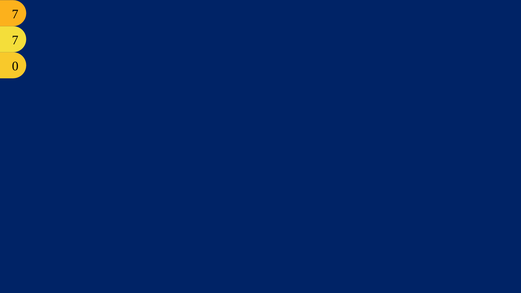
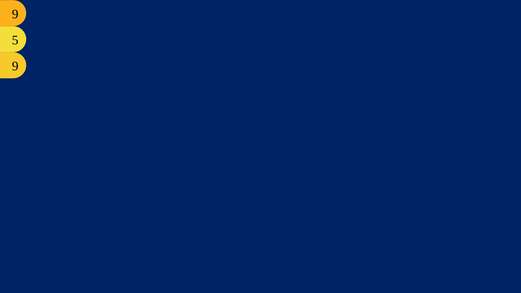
7: 7 -> 9 (15, 14)
7: 7 -> 5 (15, 40)
0: 0 -> 9 (15, 66)
